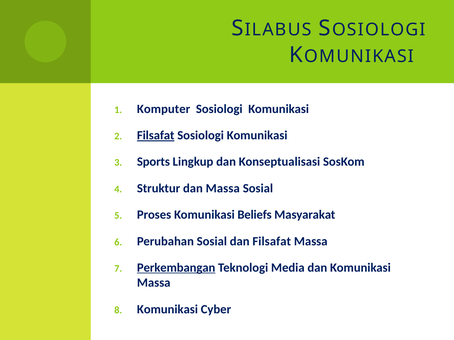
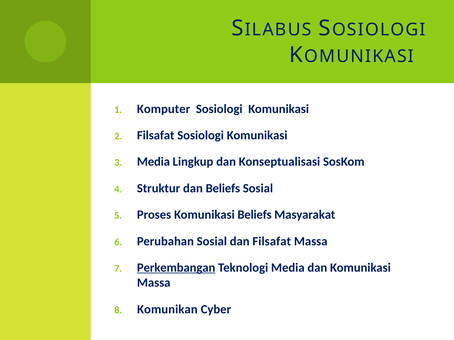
Filsafat underline: present -> none (156, 136)
Sports: Sports -> Media (153, 162)
dan Massa: Massa -> Beliefs (223, 189)
Komunikasi: Komunikasi -> Komunikan (167, 310)
